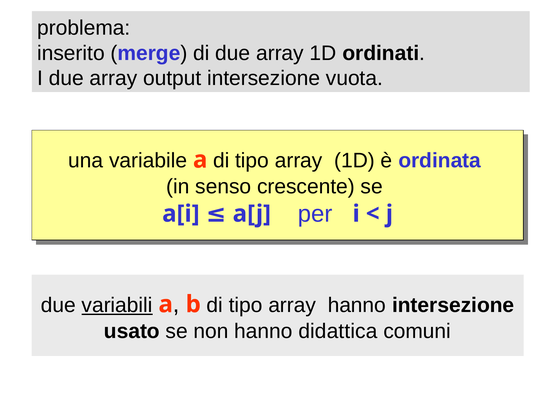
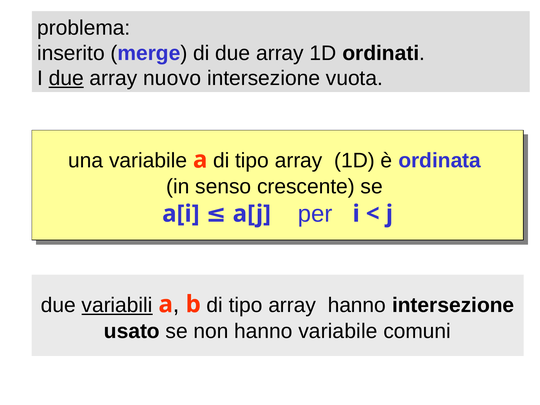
due underline: none -> present (66, 78)
output: output -> nuovo (172, 78)
hanno didattica: didattica -> variabile (338, 331)
